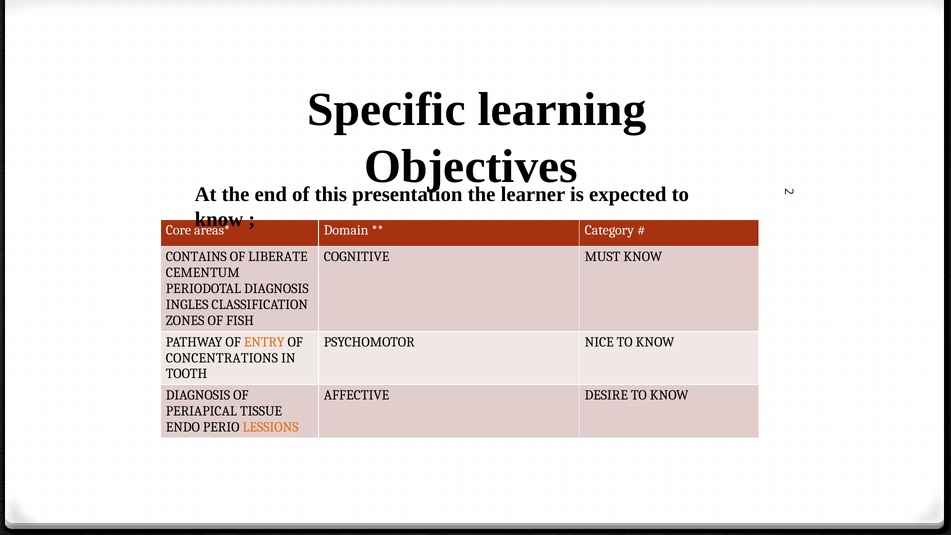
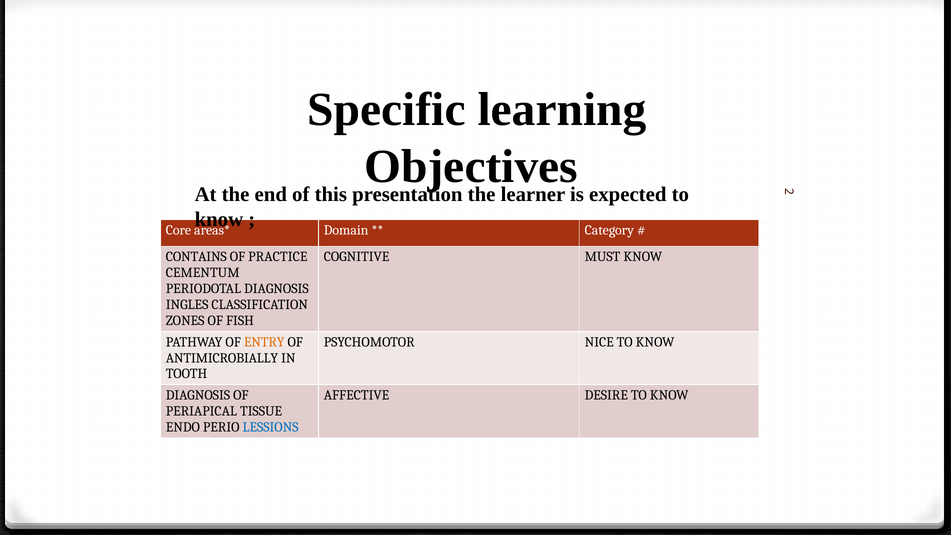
LIBERATE: LIBERATE -> PRACTICE (278, 257)
CONCENTRATIONS: CONCENTRATIONS -> ANTIMICROBIALLY (222, 358)
LESSIONS colour: orange -> blue (271, 427)
